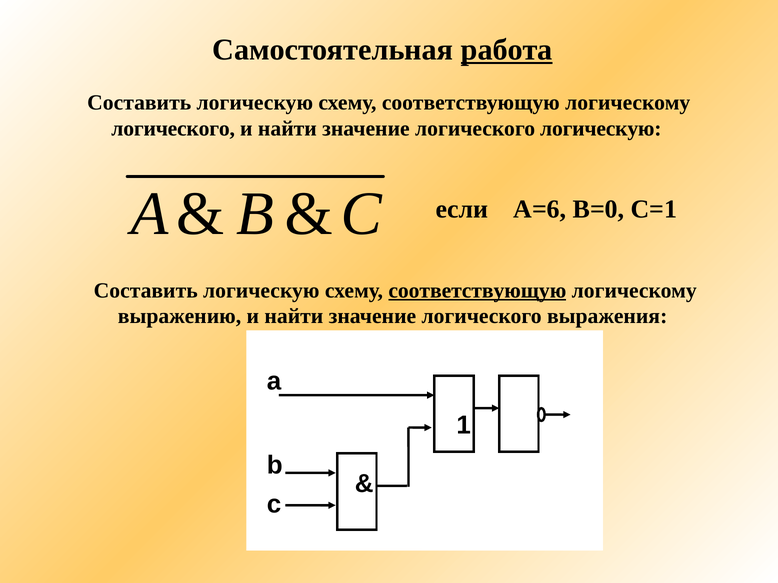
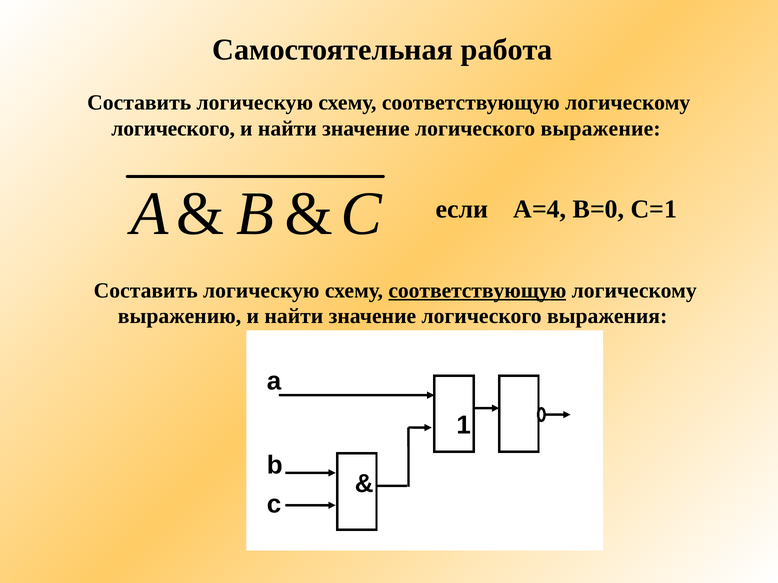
работа underline: present -> none (507, 50)
логического логическую: логическую -> выражение (601, 129)
А=6: А=6 -> А=4 (540, 209)
